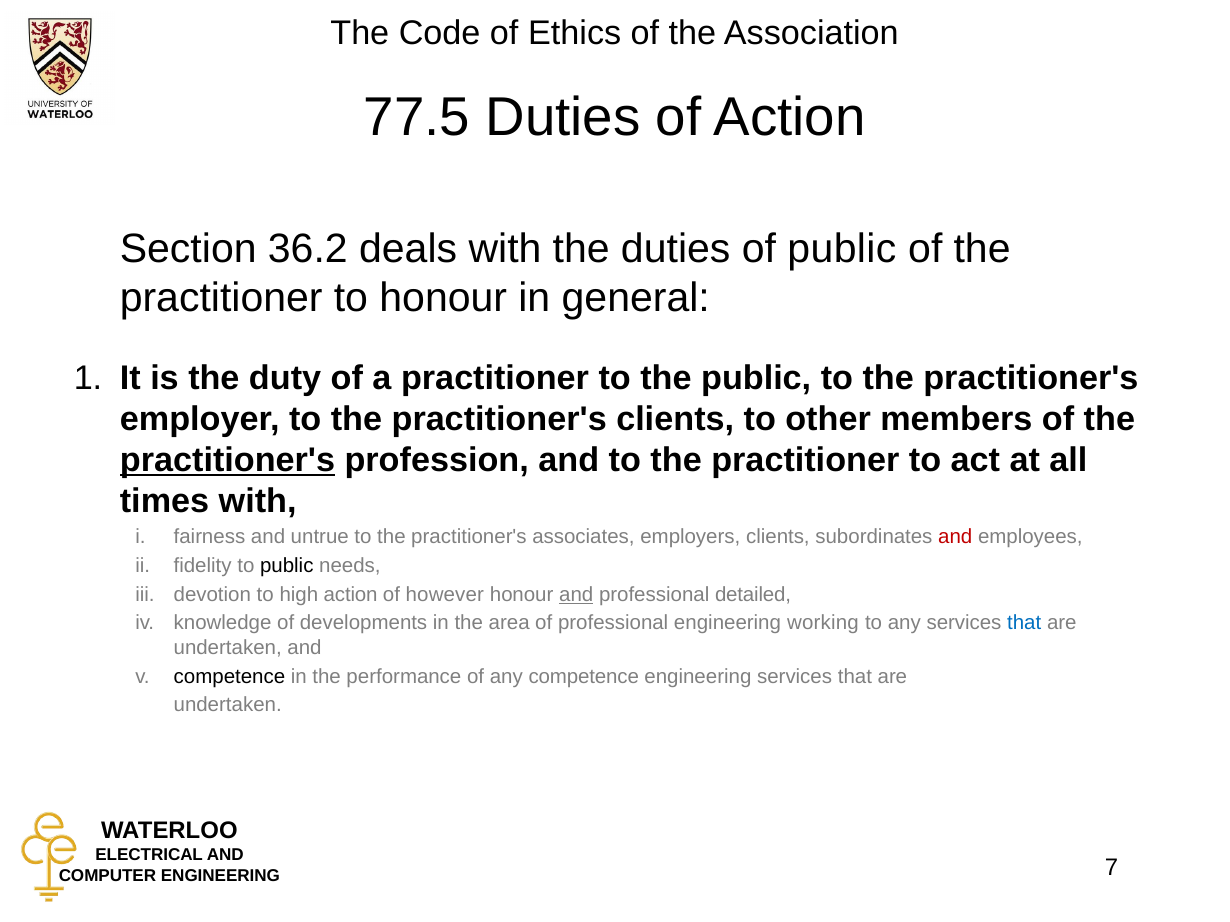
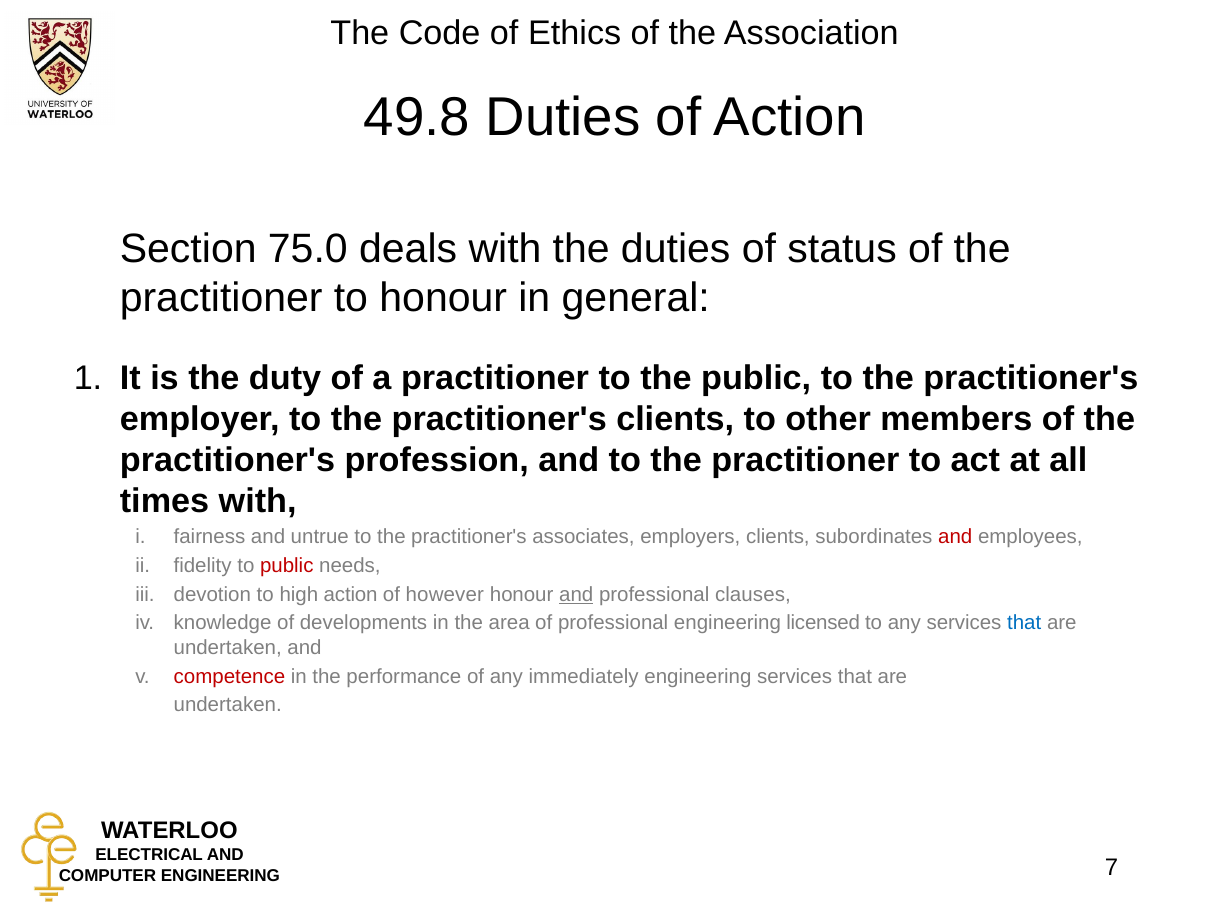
77.5: 77.5 -> 49.8 (417, 118)
36.2: 36.2 -> 75.0 (308, 249)
of public: public -> status (842, 249)
practitioner's underline: present -> none (228, 460)
public colour: black -> red (287, 566)
detailed: detailed -> clauses (753, 595)
working: working -> licensed (823, 623)
competence colour: black -> red (229, 677)
any competence: competence -> immediately (584, 677)
